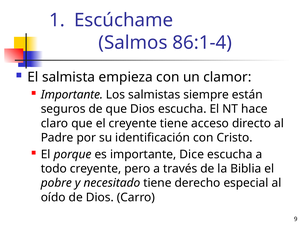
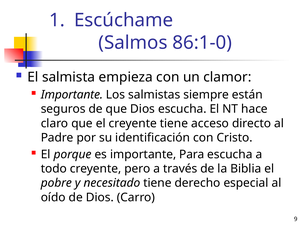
86:1-4: 86:1-4 -> 86:1-0 (202, 43)
Dice: Dice -> Para (192, 155)
